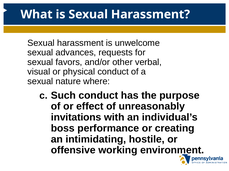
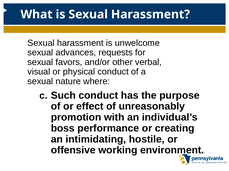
invitations: invitations -> promotion (76, 118)
